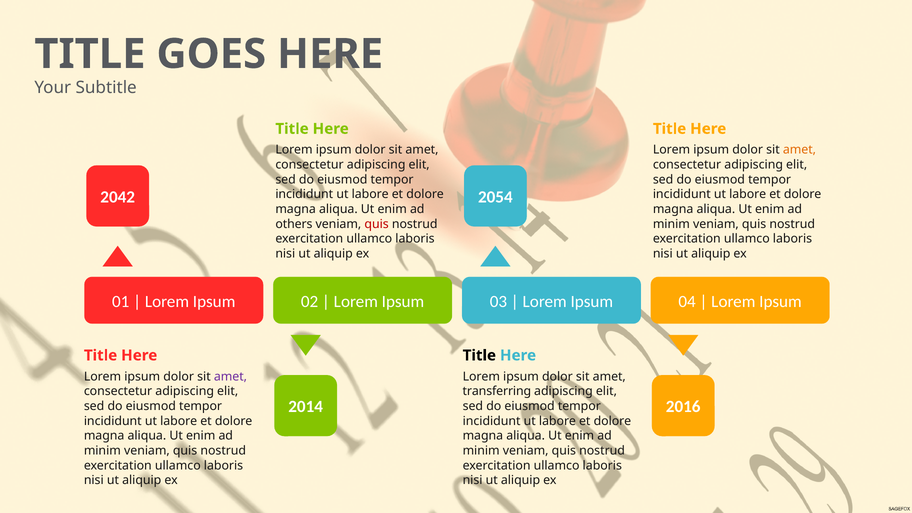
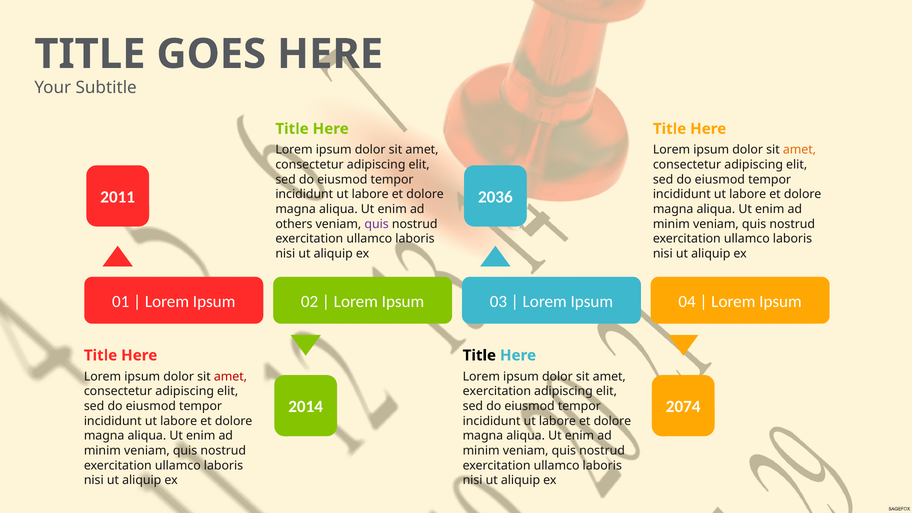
2042: 2042 -> 2011 (118, 197)
2054: 2054 -> 2036 (495, 197)
quis colour: red -> purple (377, 224)
amet colour: purple -> red (230, 376)
transferring: transferring -> exercitation (497, 391)
2016: 2016 -> 2074 (683, 407)
